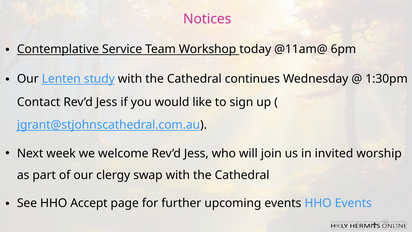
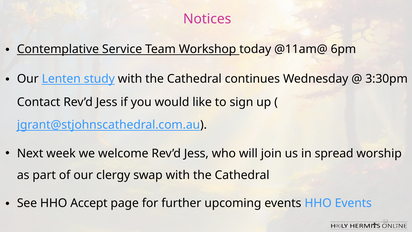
1:30pm: 1:30pm -> 3:30pm (387, 79)
invited: invited -> spread (334, 153)
